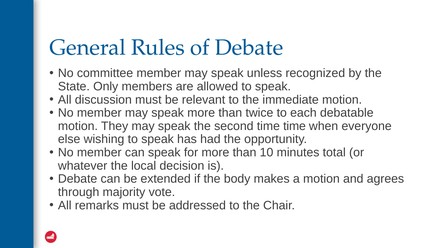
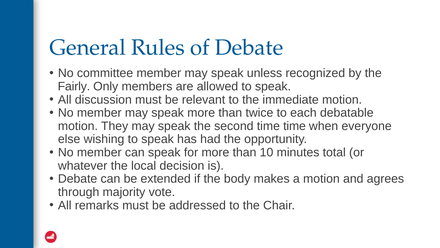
State: State -> Fairly (74, 86)
